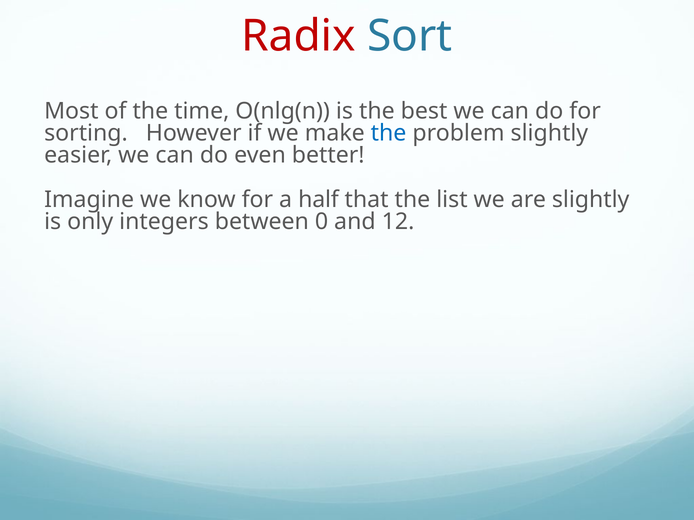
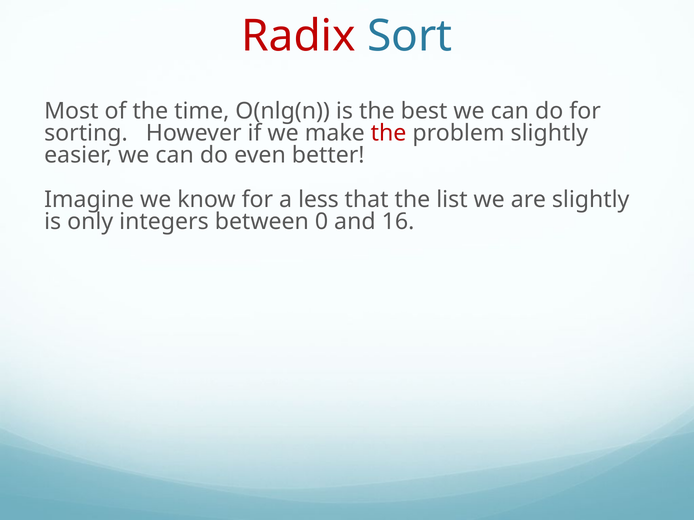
the colour: blue -> red (389, 133)
half: half -> less (318, 200)
12: 12 -> 16 (398, 222)
